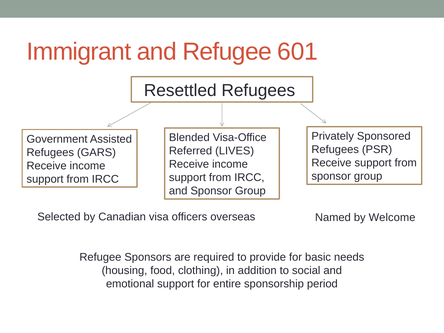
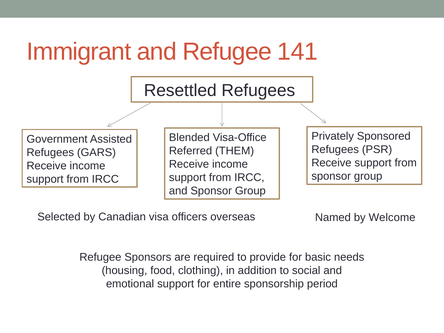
601: 601 -> 141 (298, 52)
LIVES: LIVES -> THEM (235, 151)
